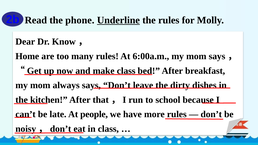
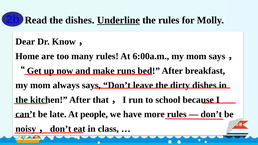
the phone: phone -> dishes (80, 20)
make class: class -> runs (126, 71)
